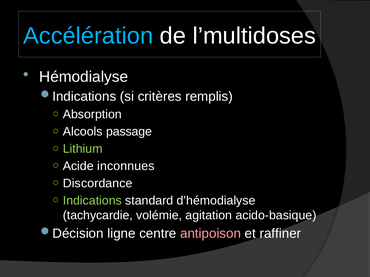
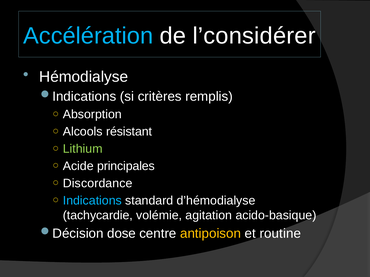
l’multidoses: l’multidoses -> l’considérer (254, 36)
passage: passage -> résistant (129, 132)
inconnues: inconnues -> principales (126, 166)
Indications colour: light green -> light blue (92, 201)
ligne: ligne -> dose (122, 234)
antipoison colour: pink -> yellow (211, 234)
raffiner: raffiner -> routine (280, 234)
